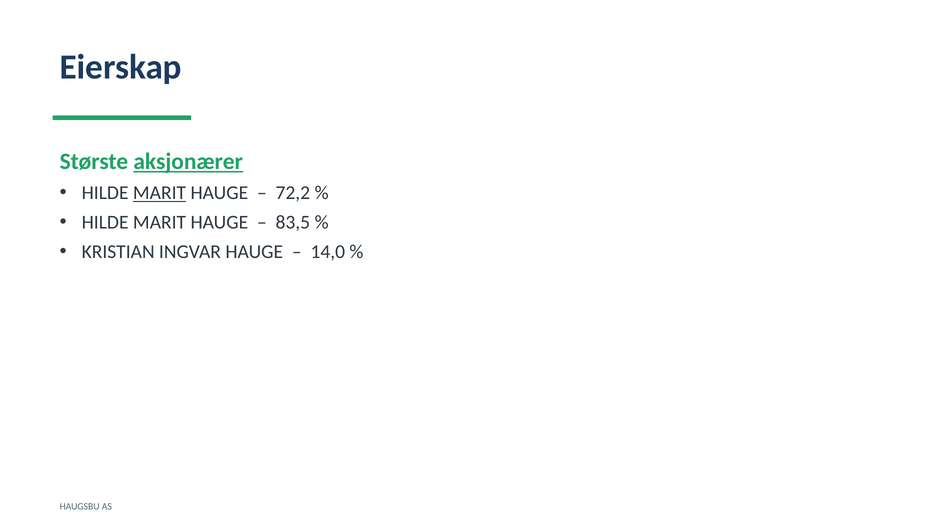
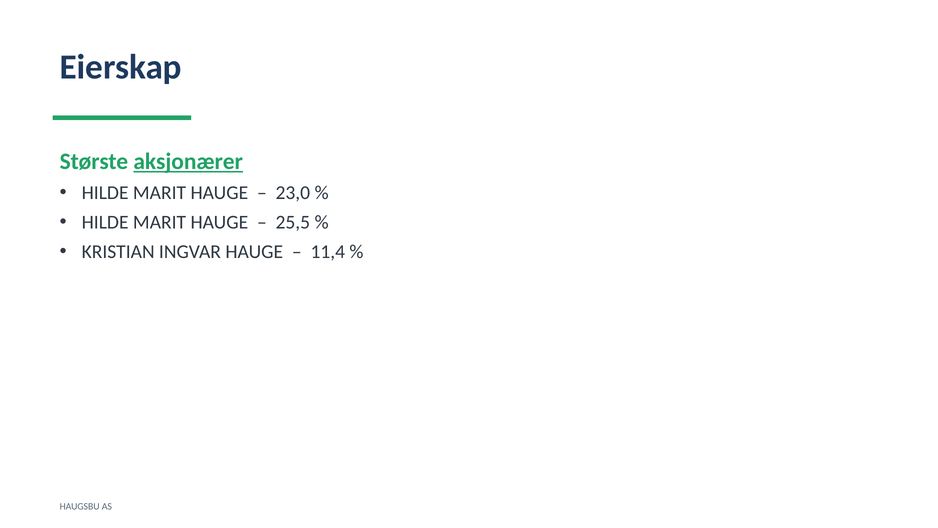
MARIT underline: present -> none (160, 193)
72,2: 72,2 -> 23,0 (293, 193)
83,5: 83,5 -> 25,5 (293, 222)
14,0: 14,0 -> 11,4 (328, 252)
